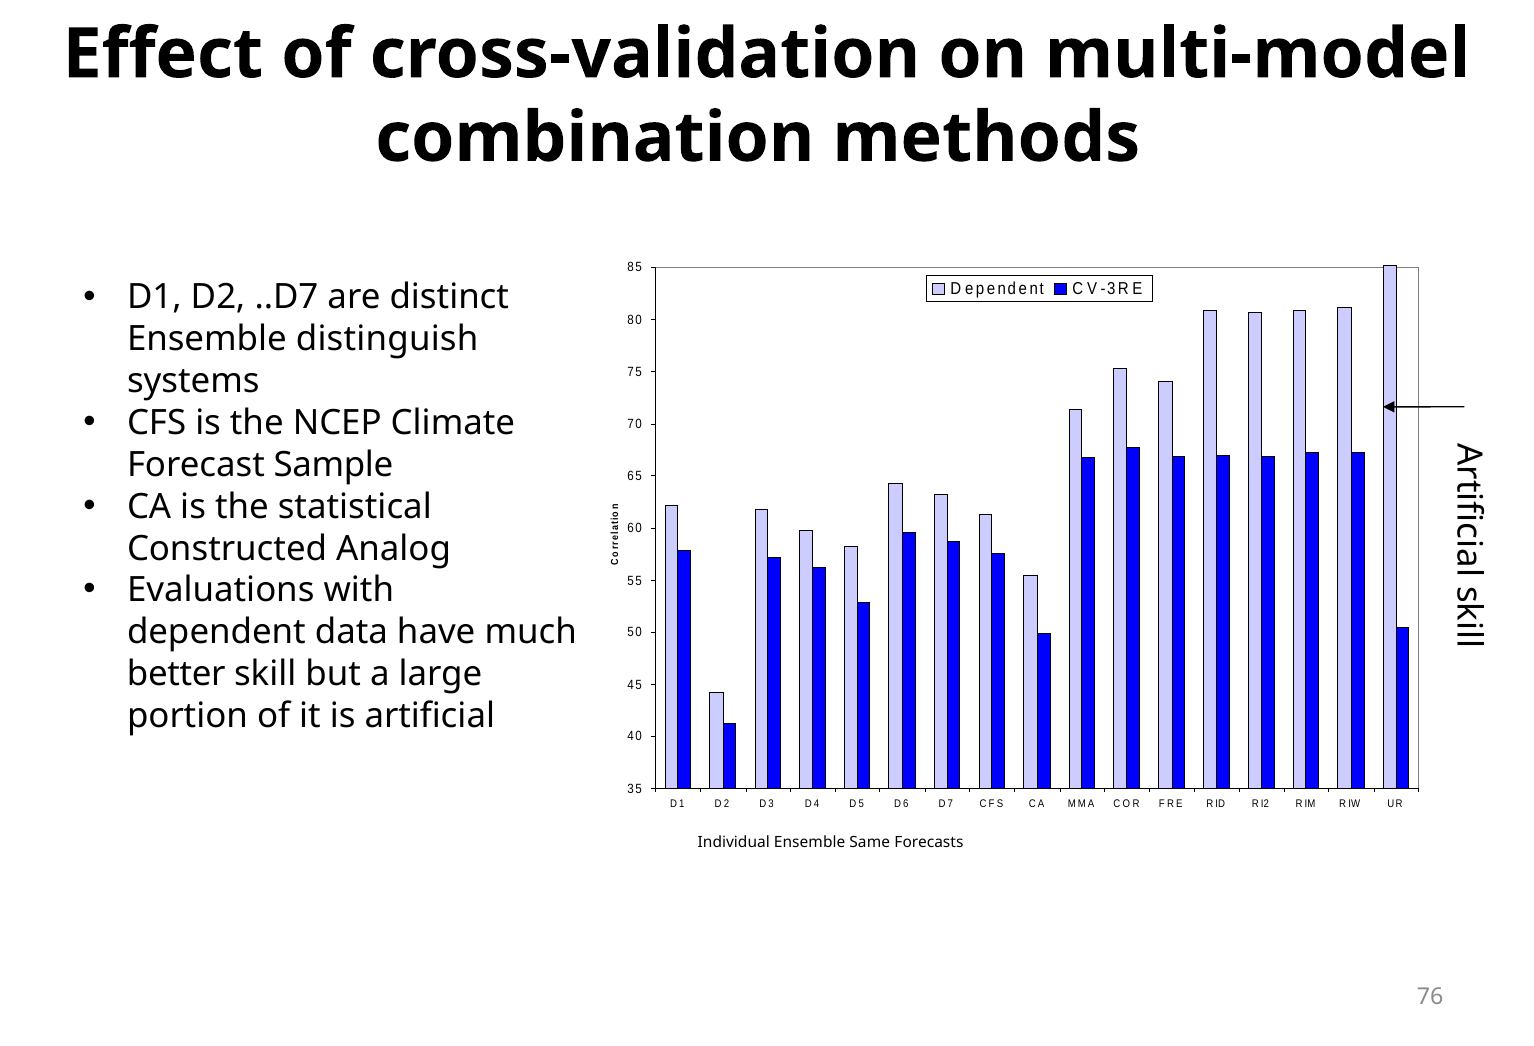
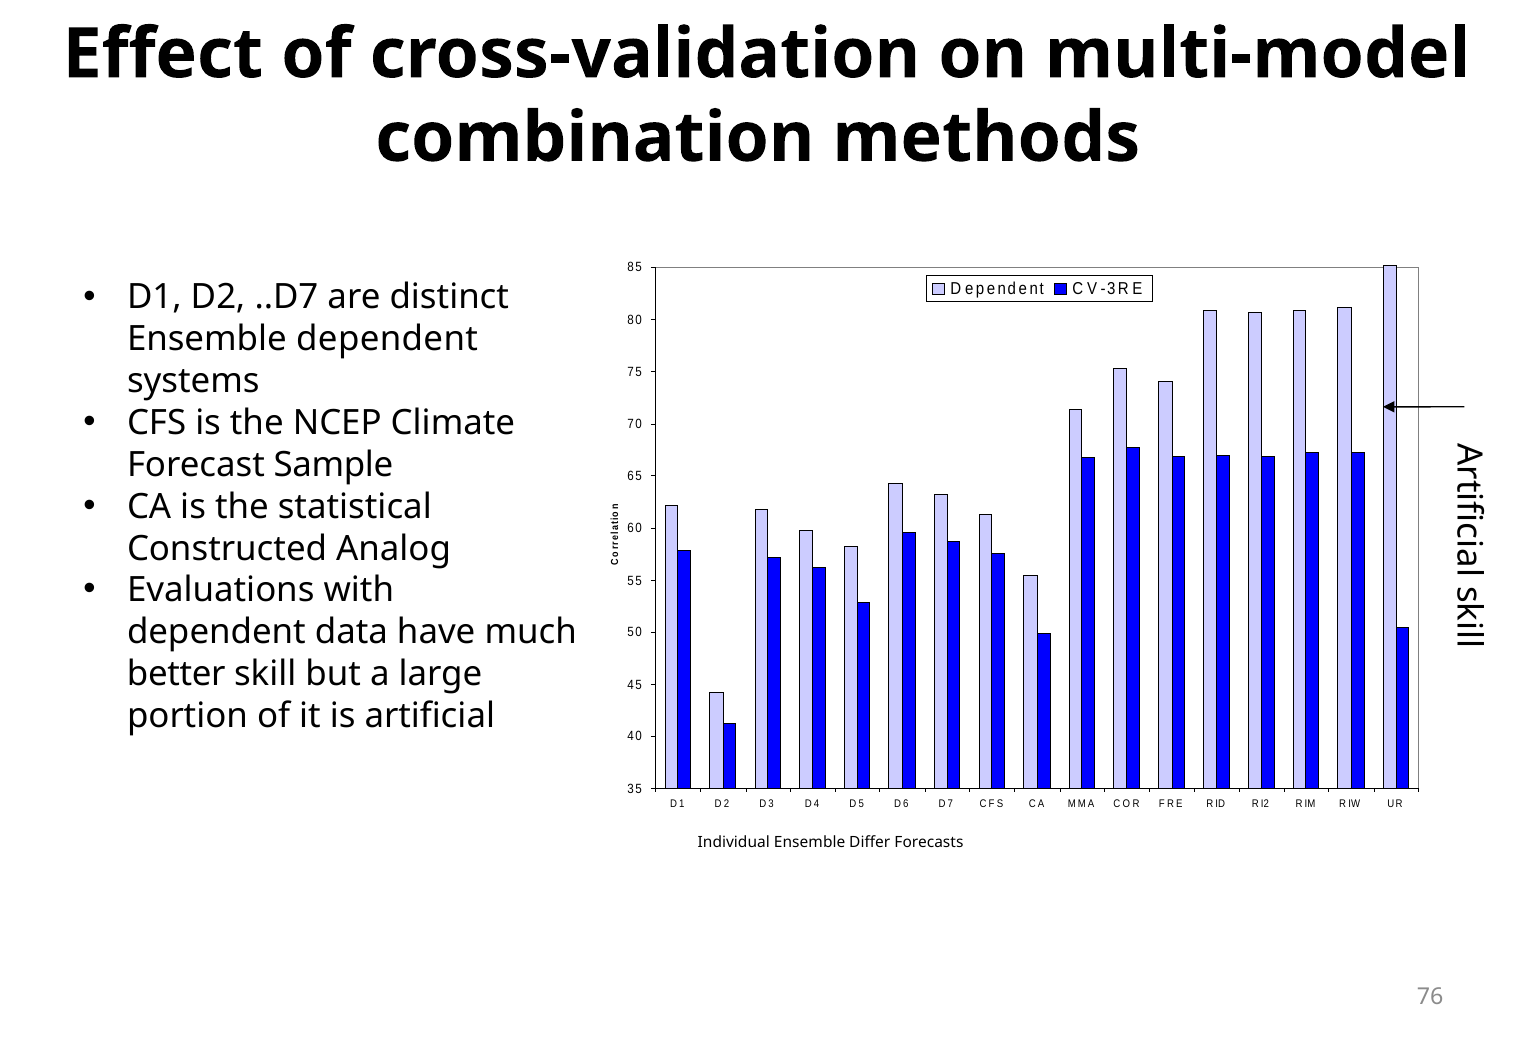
Ensemble distinguish: distinguish -> dependent (387, 339)
Same: Same -> Differ (870, 842)
